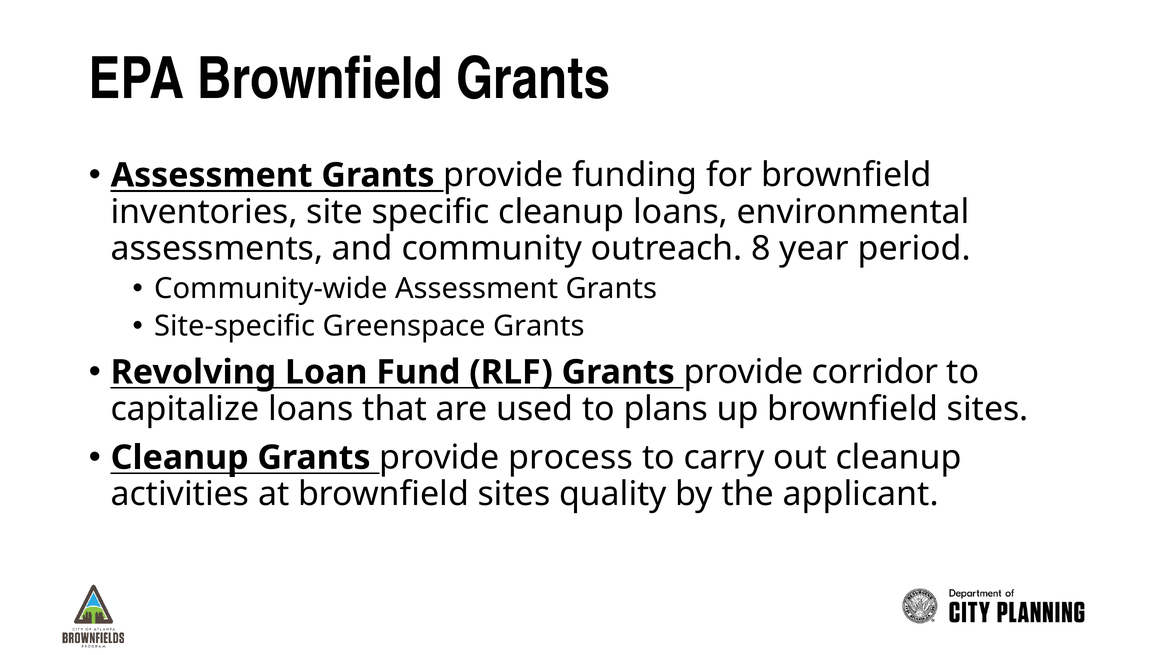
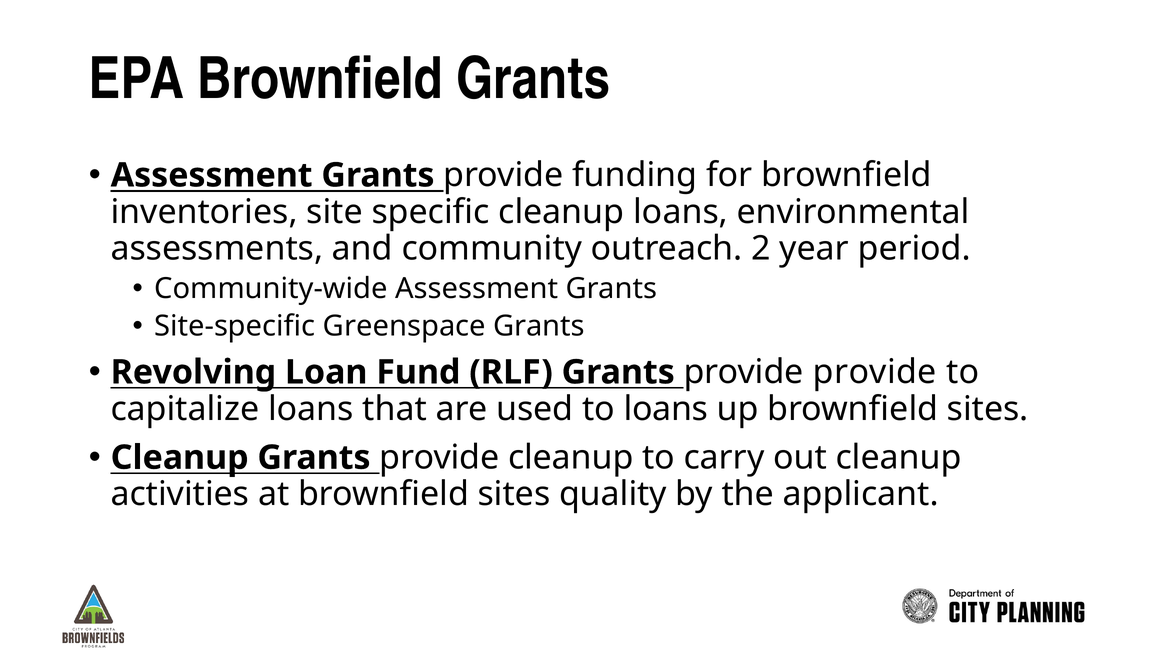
8: 8 -> 2 (761, 249)
provide corridor: corridor -> provide (875, 372)
to plans: plans -> loans (666, 409)
provide process: process -> cleanup (571, 458)
